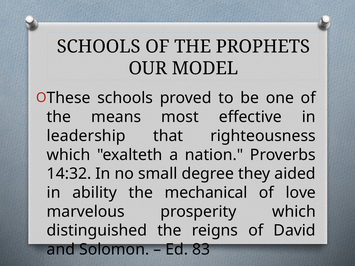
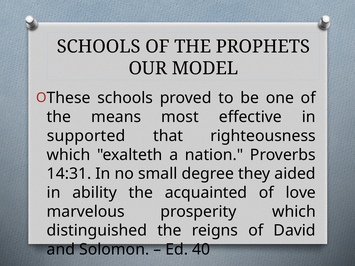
leadership: leadership -> supported (86, 136)
14:32: 14:32 -> 14:31 (69, 174)
mechanical: mechanical -> acquainted (206, 193)
83: 83 -> 40 (201, 250)
